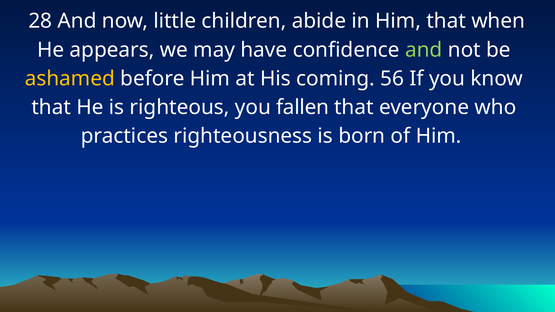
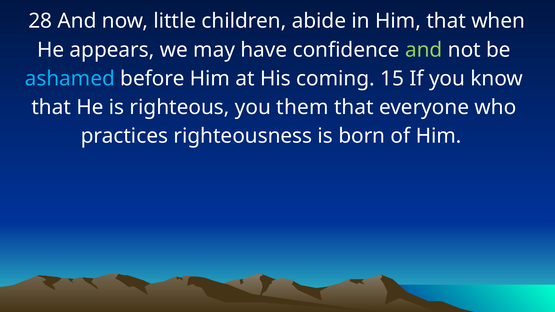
ashamed colour: yellow -> light blue (70, 79)
56: 56 -> 15 (392, 79)
fallen: fallen -> them (302, 107)
